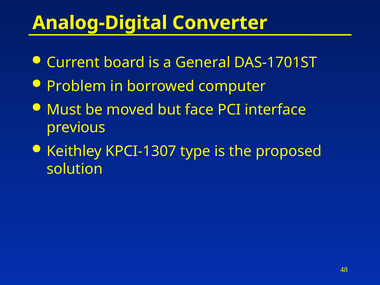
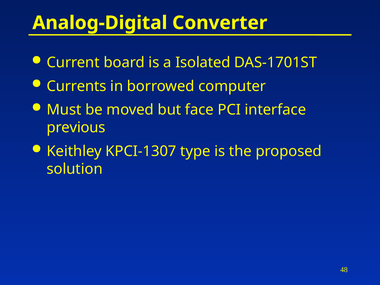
General: General -> Isolated (203, 62)
Problem: Problem -> Currents (77, 86)
